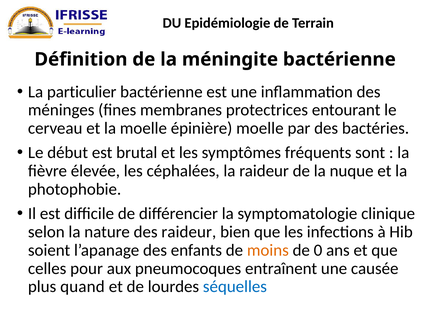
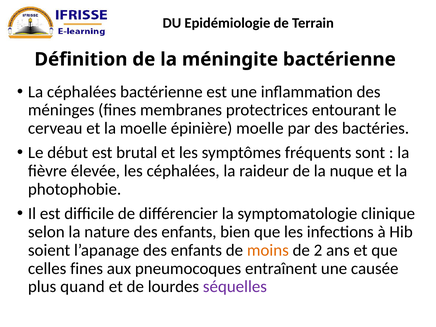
La particulier: particulier -> céphalées (82, 92)
nature des raideur: raideur -> enfants (189, 232)
0: 0 -> 2 (318, 250)
celles pour: pour -> fines (87, 268)
séquelles colour: blue -> purple (235, 287)
